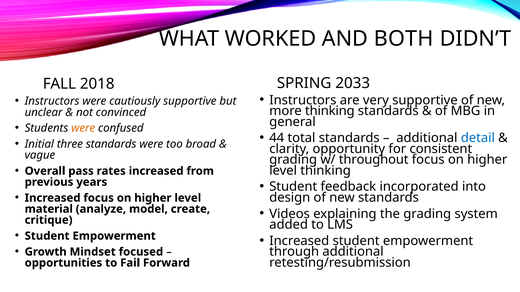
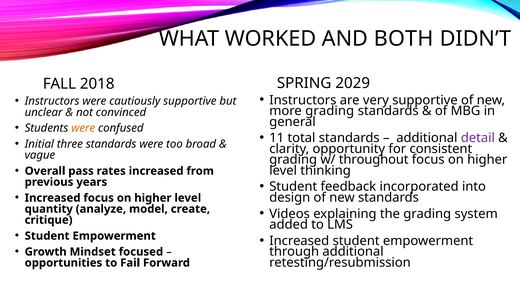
2033: 2033 -> 2029 (353, 83)
more thinking: thinking -> grading (330, 111)
44: 44 -> 11 (277, 138)
detail colour: blue -> purple (478, 138)
material: material -> quantity (49, 209)
